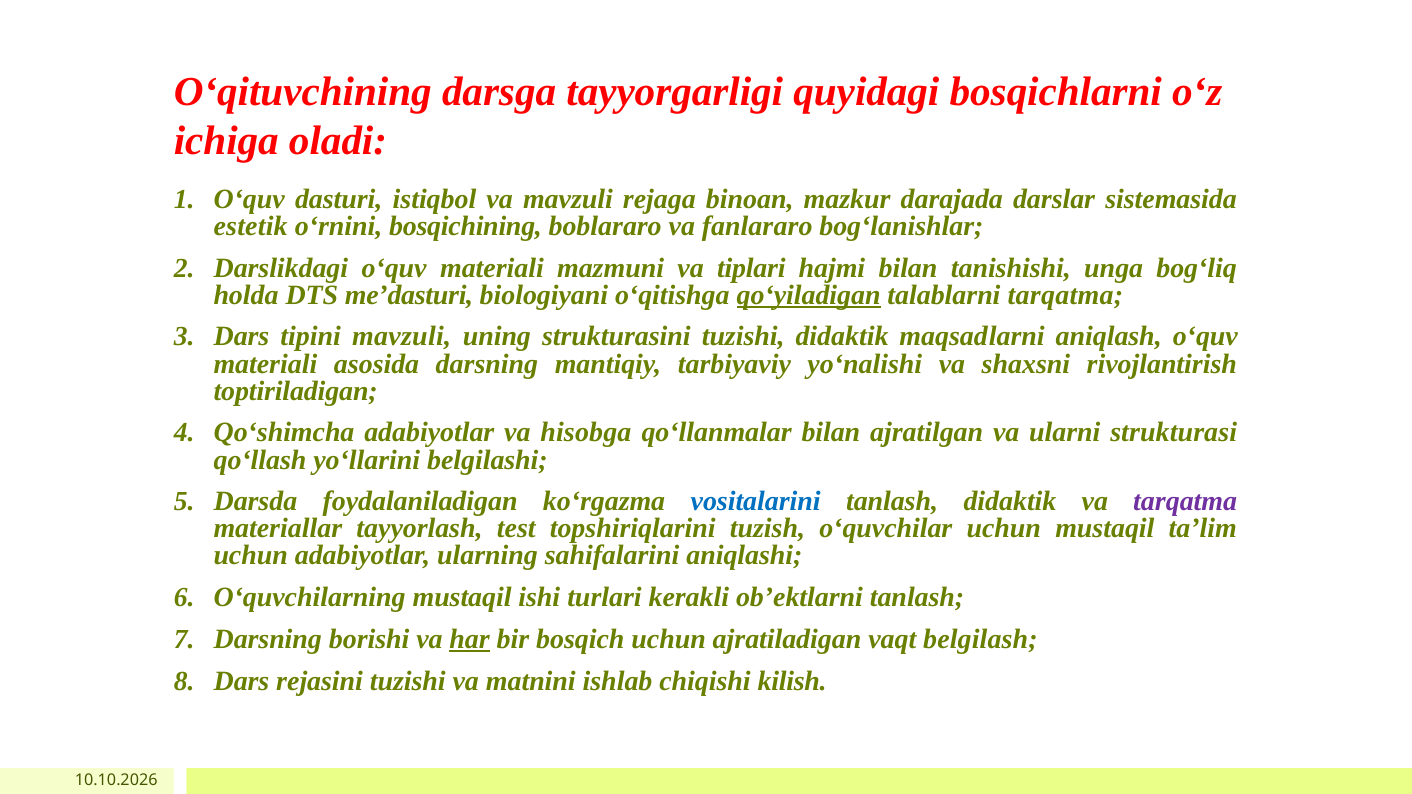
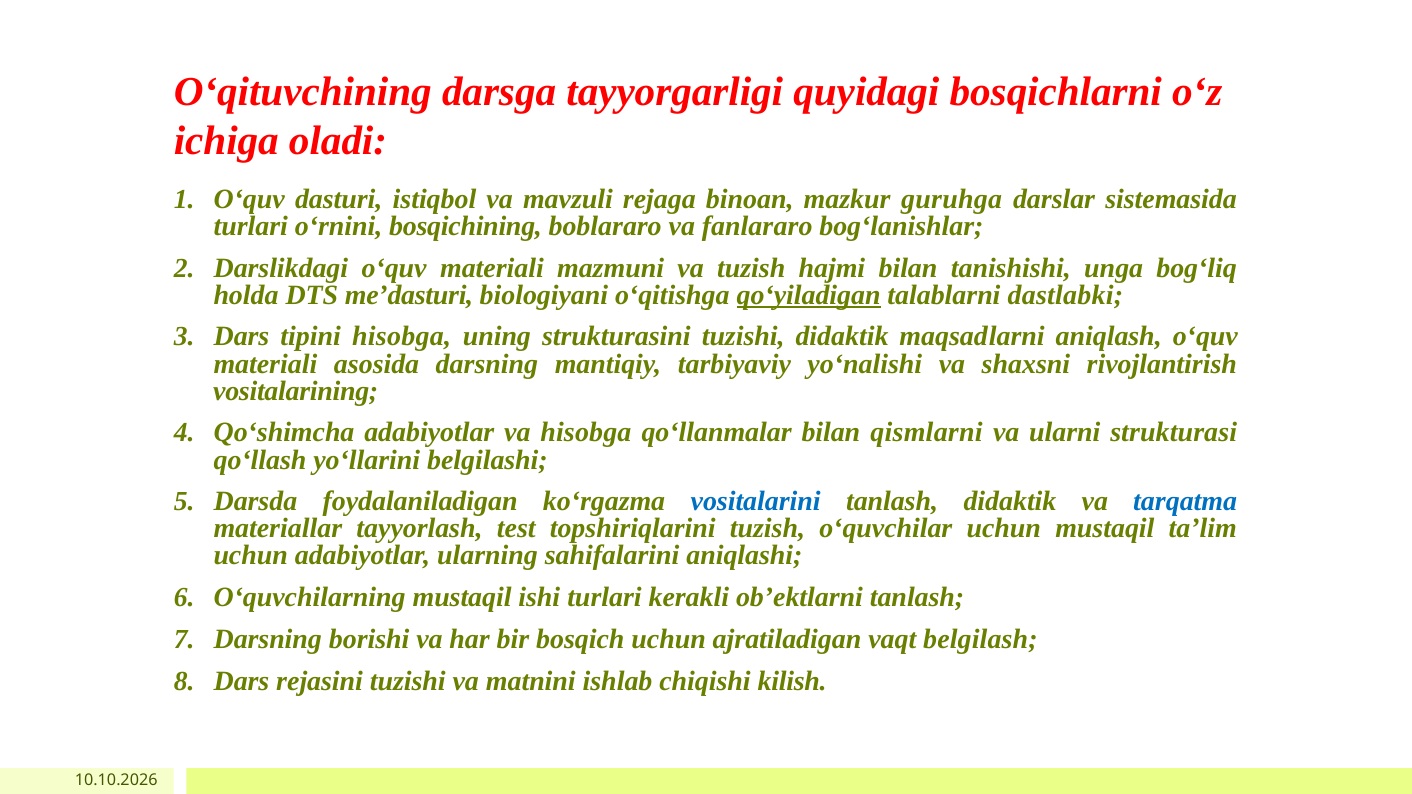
darajada: darajada -> guruhga (952, 199)
estetik: estetik -> turlari (251, 226)
va tiplari: tiplari -> tuzish (751, 268)
talablarni tarqatma: tarqatma -> dastlabki (1065, 295)
tipini mavzuli: mavzuli -> hisobga (402, 337)
toptiriladigan: toptiriladigan -> vositalarining (296, 391)
ajratilgan: ajratilgan -> qismlarni (927, 433)
tarqatma colour: purple -> blue (1185, 502)
har underline: present -> none (470, 639)
